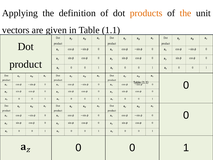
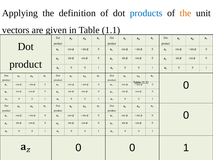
products colour: orange -> blue (146, 13)
